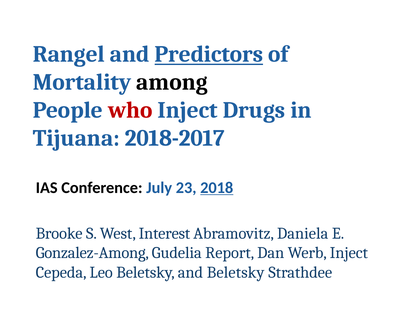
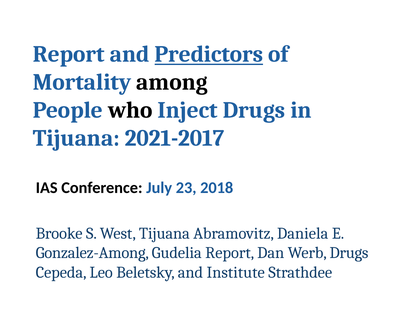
Rangel: Rangel -> Report (69, 54)
who colour: red -> black (130, 110)
2018-2017: 2018-2017 -> 2021-2017 (175, 138)
2018 underline: present -> none (217, 188)
West Interest: Interest -> Tijuana (164, 233)
Werb Inject: Inject -> Drugs (349, 253)
and Beletsky: Beletsky -> Institute (236, 272)
